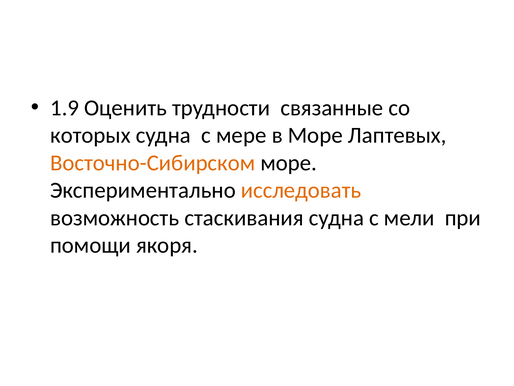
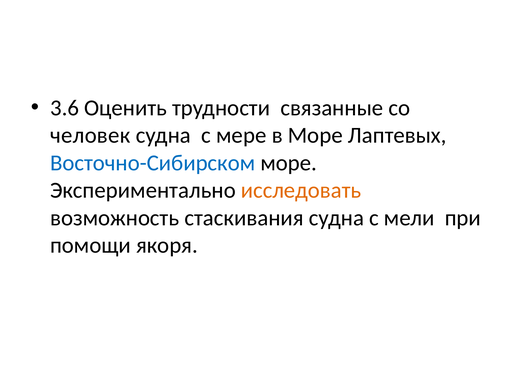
1.9: 1.9 -> 3.6 (65, 108)
которых: которых -> человек (90, 135)
Восточно-Сибирском colour: orange -> blue (153, 163)
